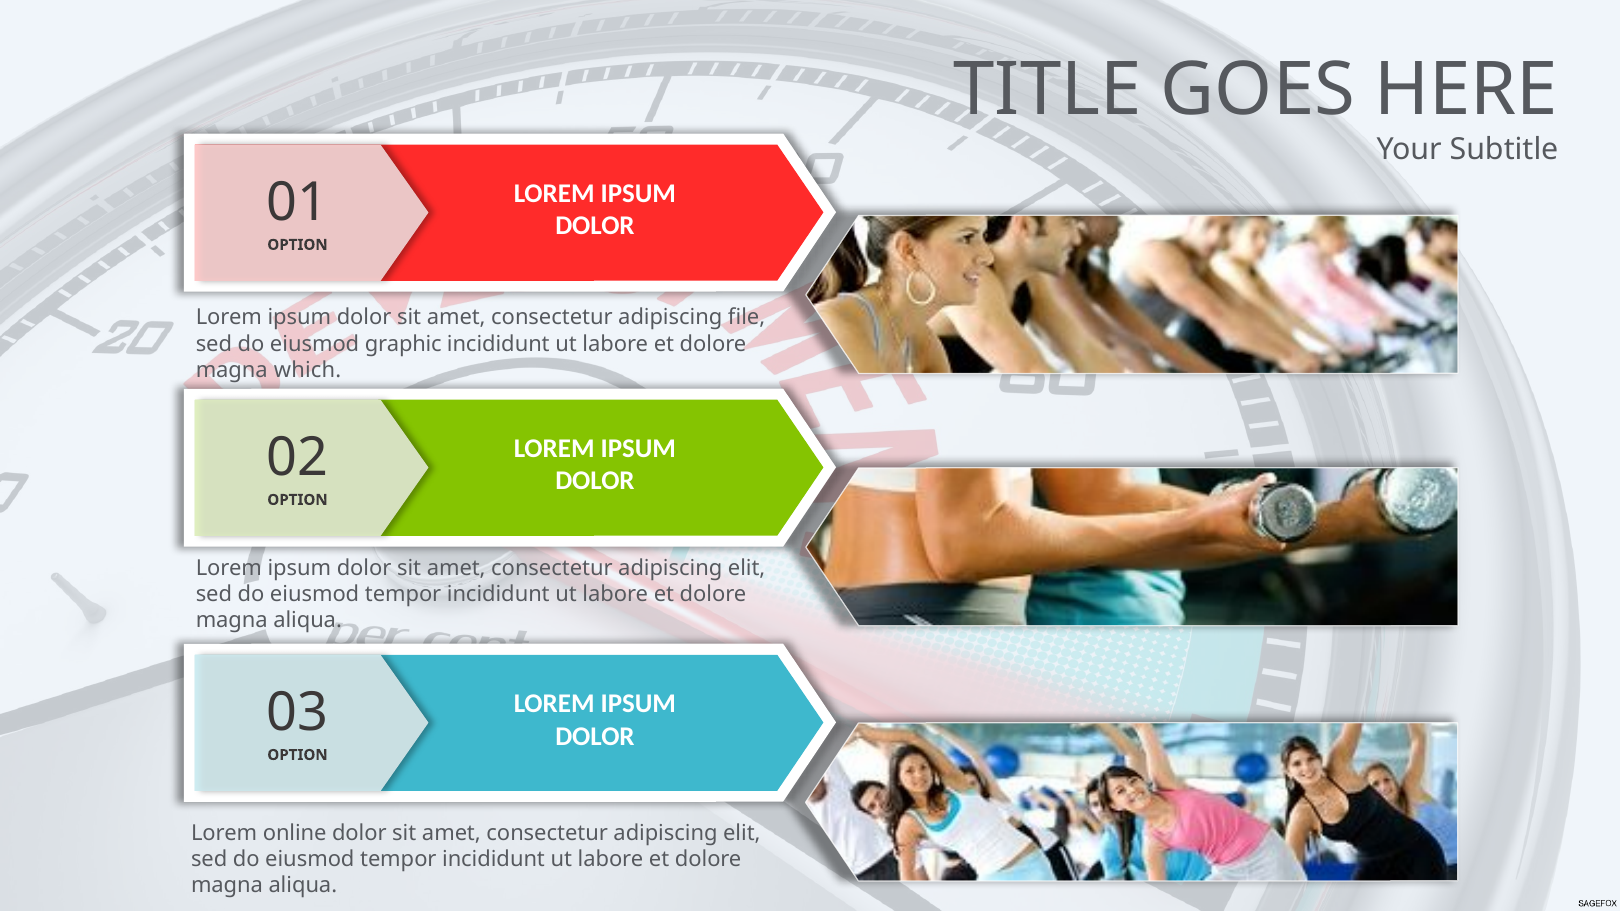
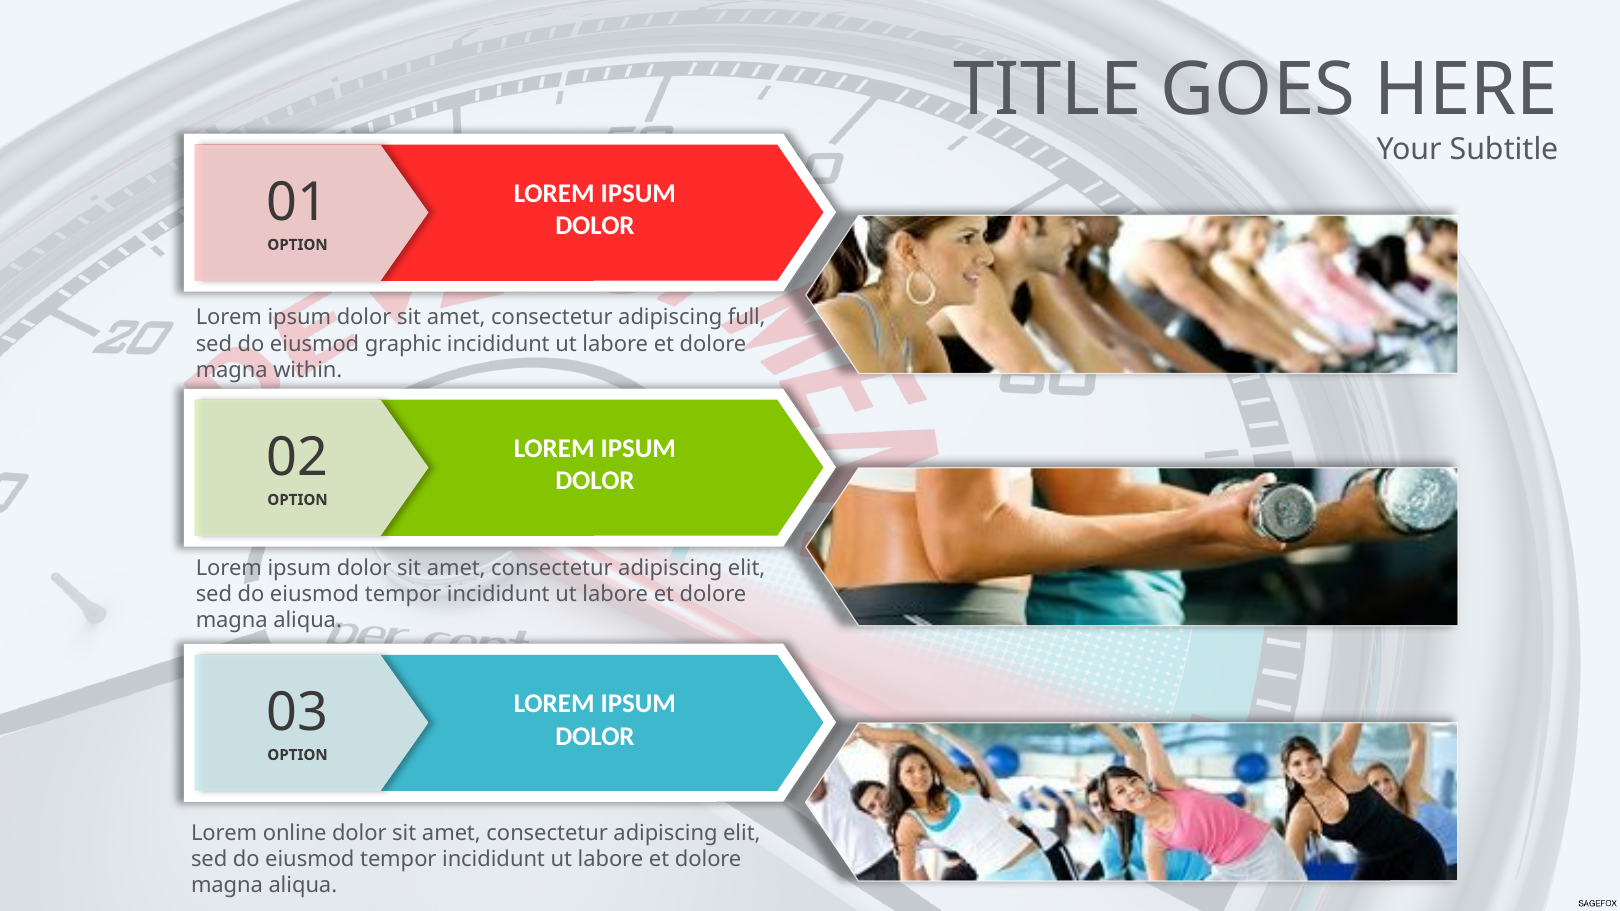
file: file -> full (747, 318)
which: which -> within (308, 370)
